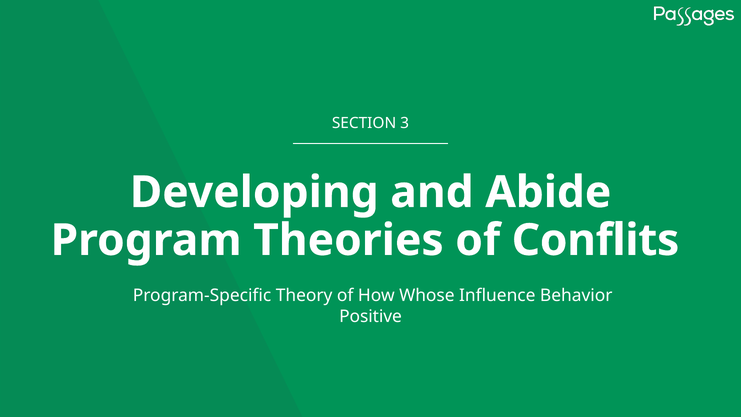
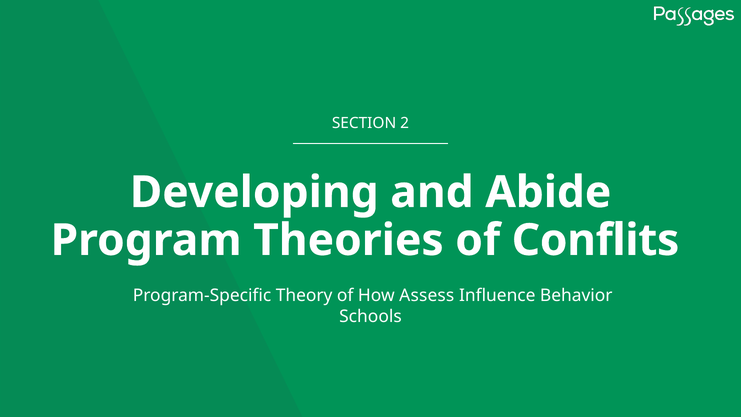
3: 3 -> 2 (405, 123)
Whose: Whose -> Assess (427, 295)
Positive: Positive -> Schools (370, 316)
